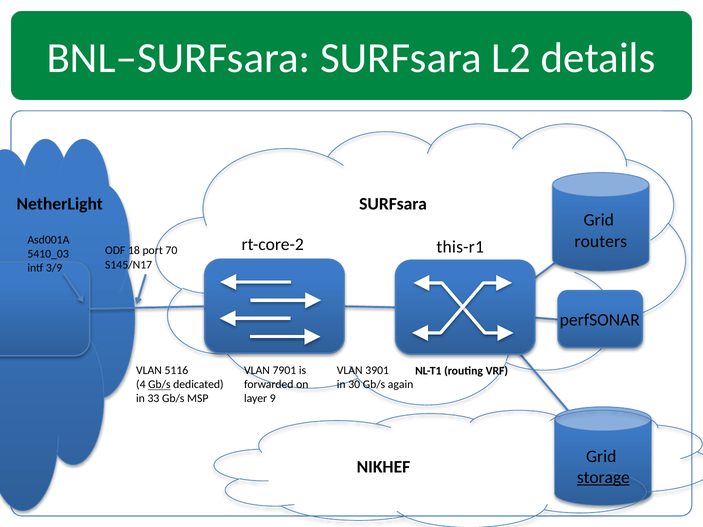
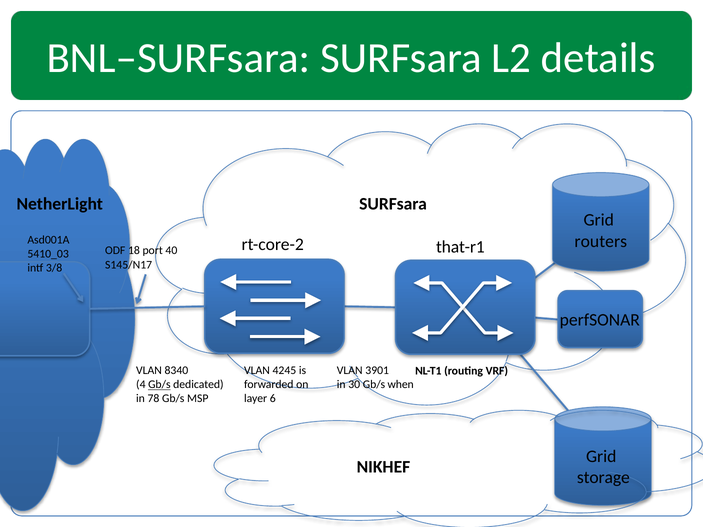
this-r1: this-r1 -> that-r1 (460, 247)
70: 70 -> 40 (171, 251)
3/9: 3/9 -> 3/8 (54, 268)
5116: 5116 -> 8340 (176, 371)
7901: 7901 -> 4245 (284, 371)
again: again -> when (401, 385)
33: 33 -> 78 (153, 399)
9: 9 -> 6 (273, 399)
storage underline: present -> none (603, 478)
